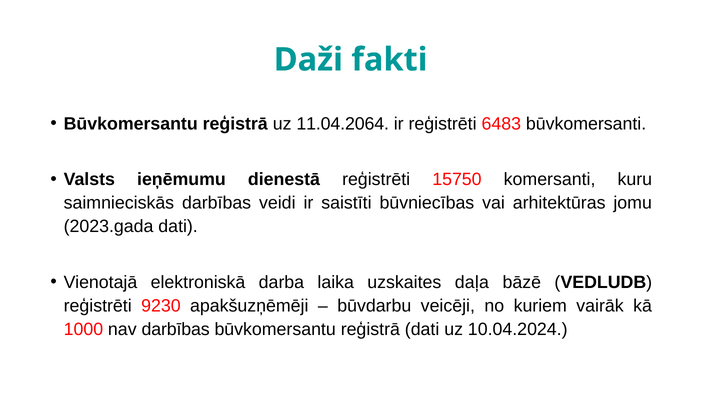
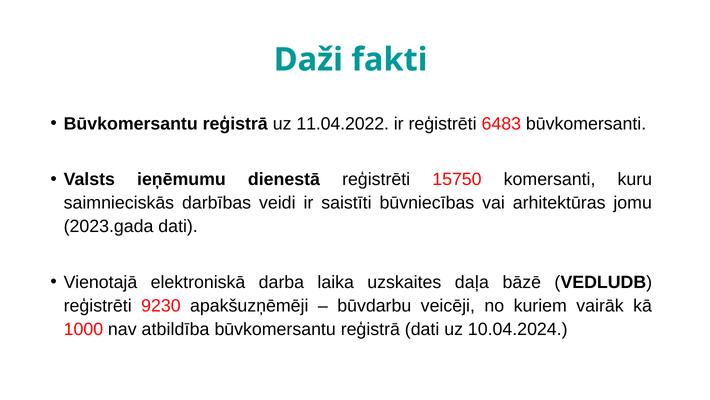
11.04.2064: 11.04.2064 -> 11.04.2022 (343, 124)
nav darbības: darbības -> atbildība (176, 329)
